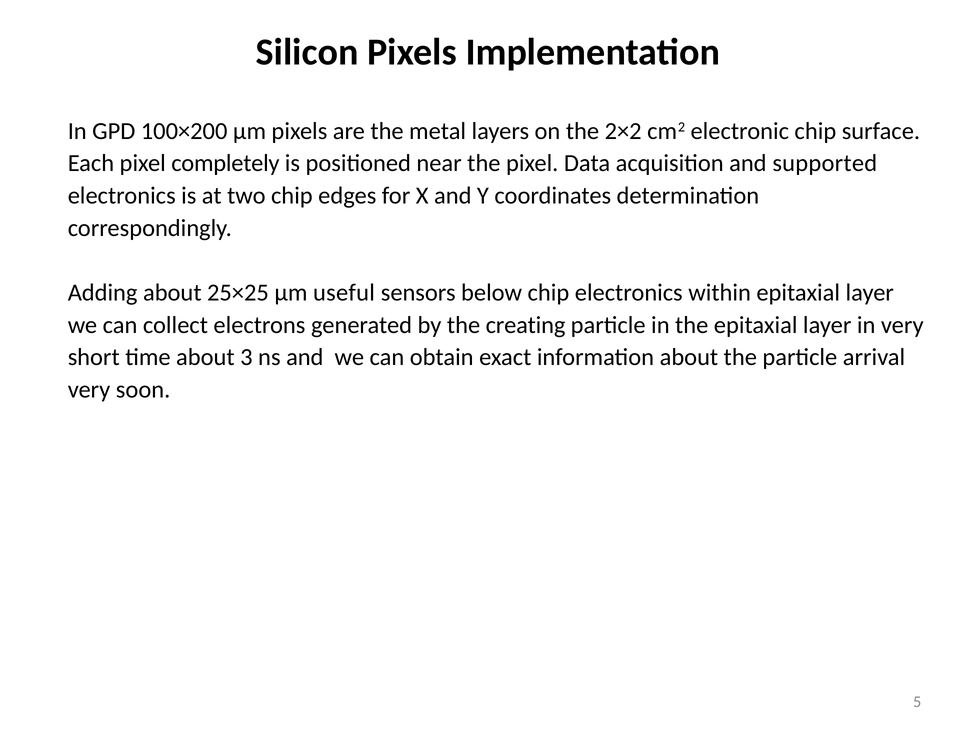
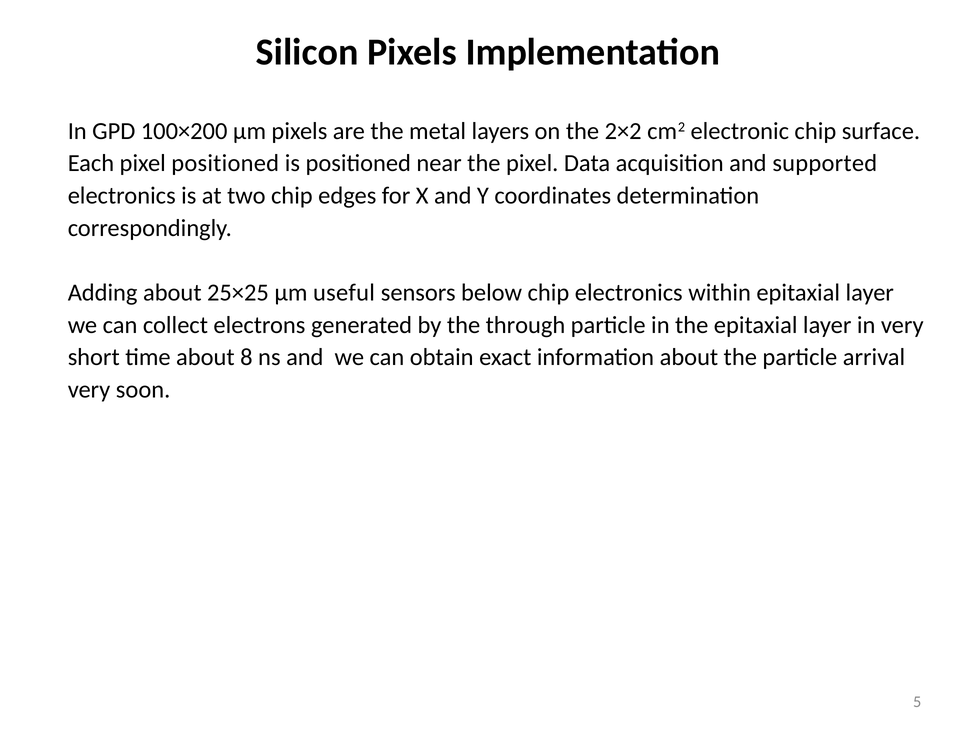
pixel completely: completely -> positioned (225, 163)
creating: creating -> through (525, 325)
3: 3 -> 8 (246, 357)
